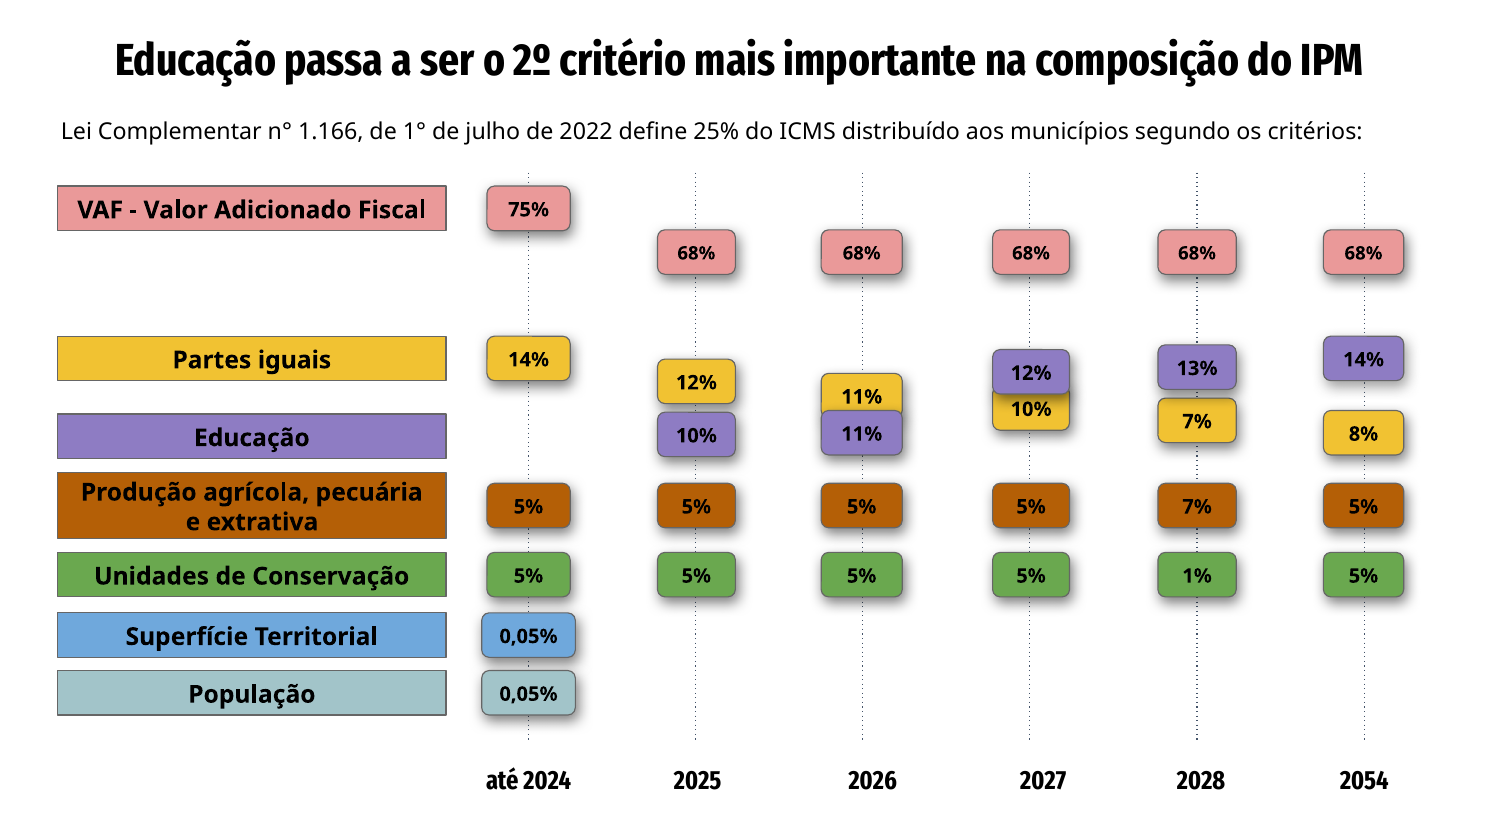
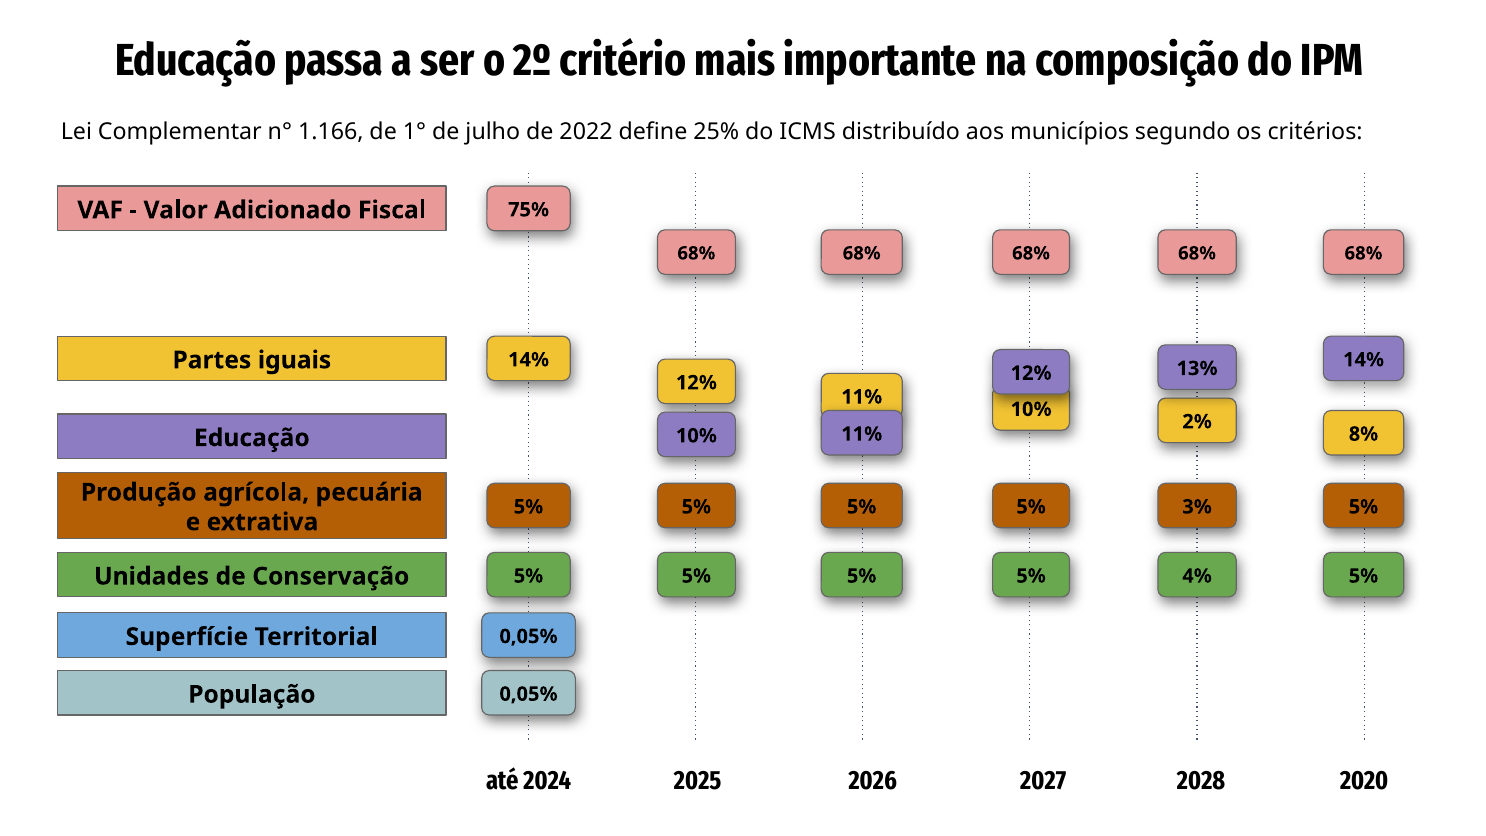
7%: 7% -> 2% (1197, 422)
5% 7%: 7% -> 3% (1197, 507)
1%: 1% -> 4% (1197, 576)
2054: 2054 -> 2020 (1364, 780)
